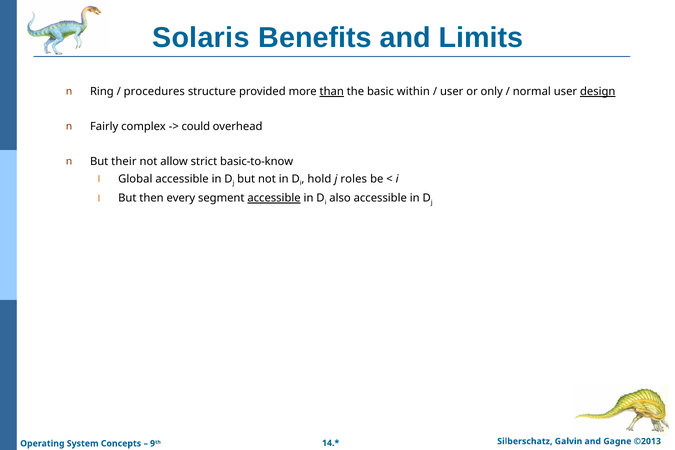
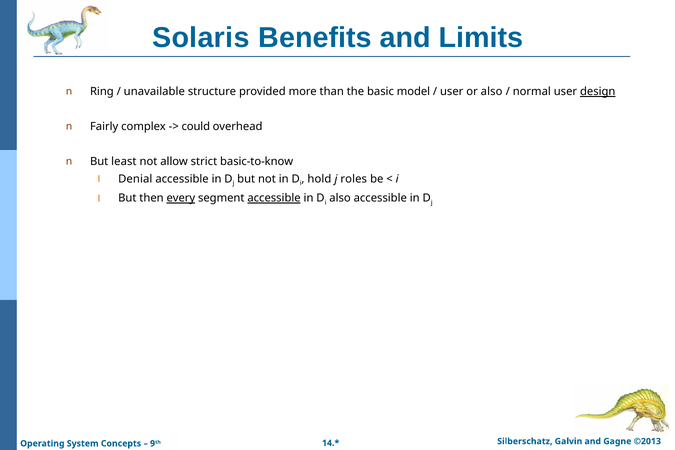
procedures: procedures -> unavailable (154, 92)
than underline: present -> none (332, 92)
within: within -> model (413, 92)
or only: only -> also (492, 92)
their: their -> least (124, 161)
Global: Global -> Denial (135, 179)
every underline: none -> present (181, 198)
